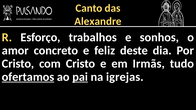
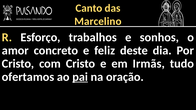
Alexandre: Alexandre -> Marcelino (98, 21)
ofertamos underline: present -> none (28, 77)
igrejas: igrejas -> oração (125, 77)
